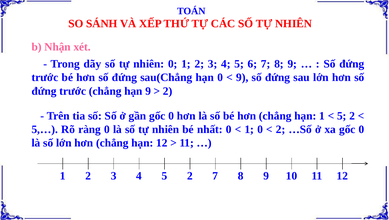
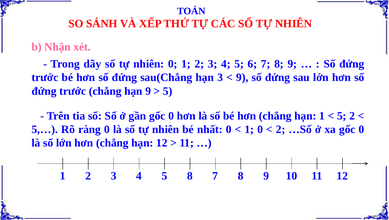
hạn 0: 0 -> 3 (220, 77)
2: 2 -> 5 (168, 91)
4 5 2: 2 -> 8 (190, 176)
